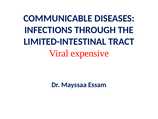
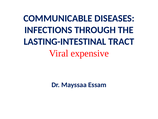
LIMITED-INTESTINAL: LIMITED-INTESTINAL -> LASTING-INTESTINAL (65, 41)
